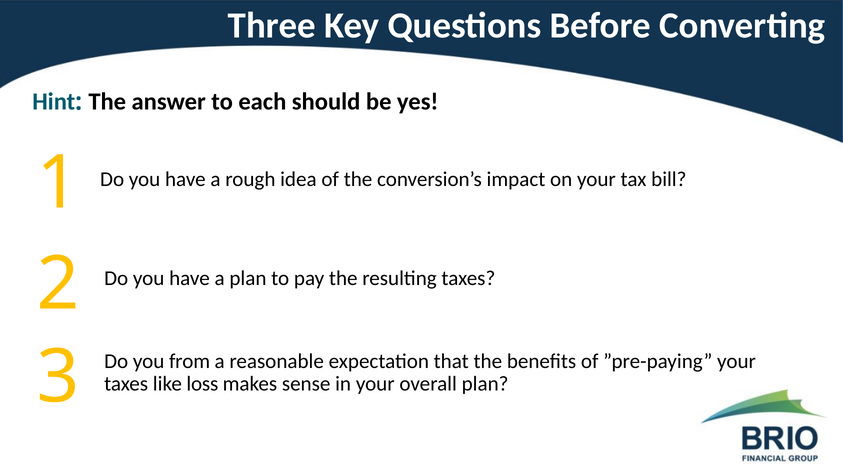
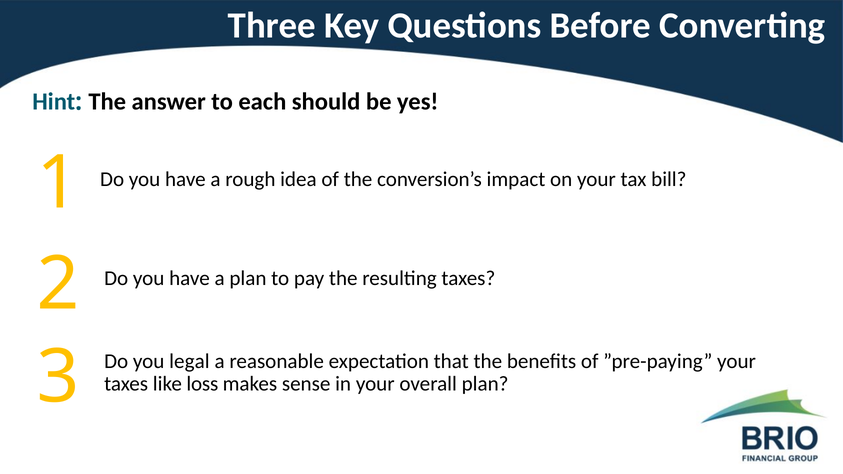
from: from -> legal (189, 361)
